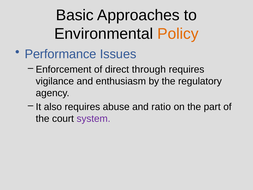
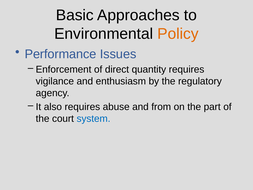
through: through -> quantity (149, 69)
ratio: ratio -> from (161, 107)
system colour: purple -> blue (94, 119)
